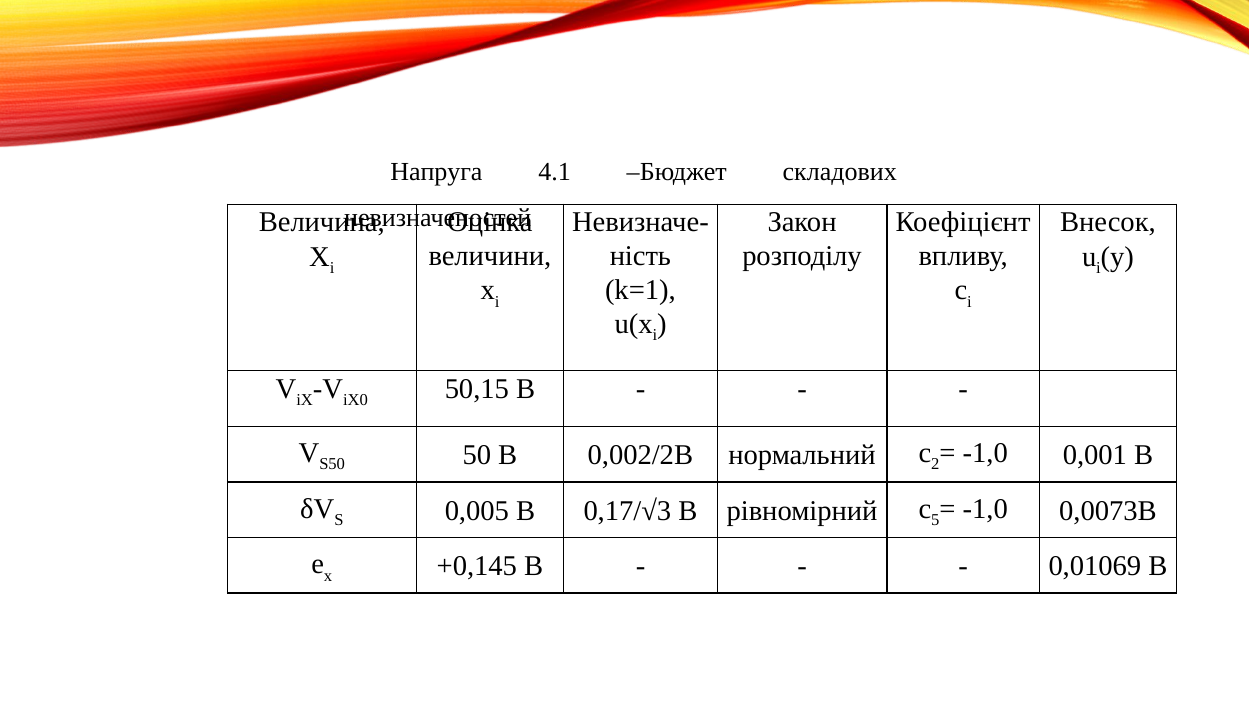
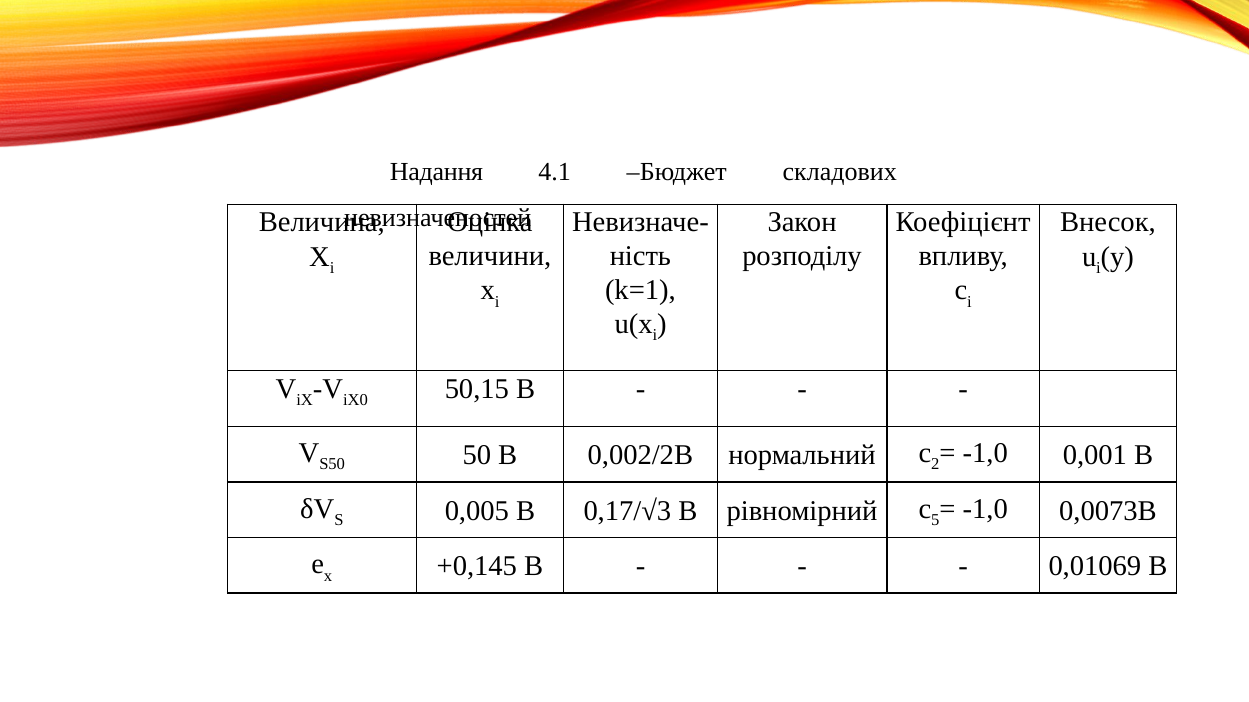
Напруга: Напруга -> Надання (436, 172)
